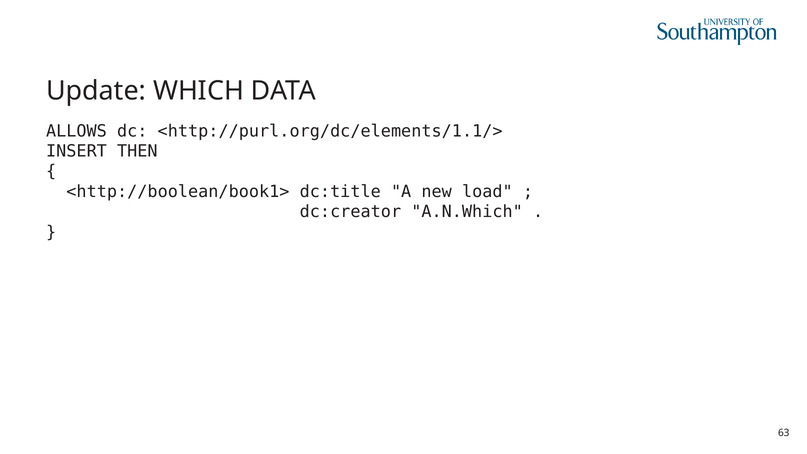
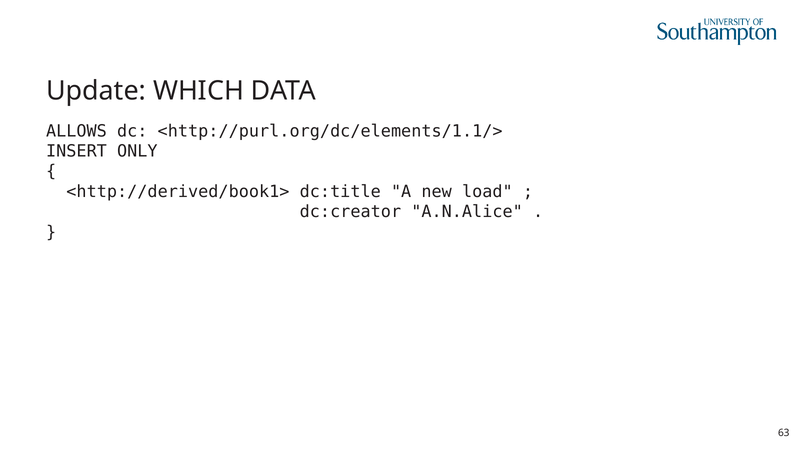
THEN: THEN -> ONLY (137, 151)
<http://boolean/book1>: <http://boolean/book1> -> <http://derived/book1> (178, 192)
A.N.Which: A.N.Which -> A.N.Alice (467, 212)
